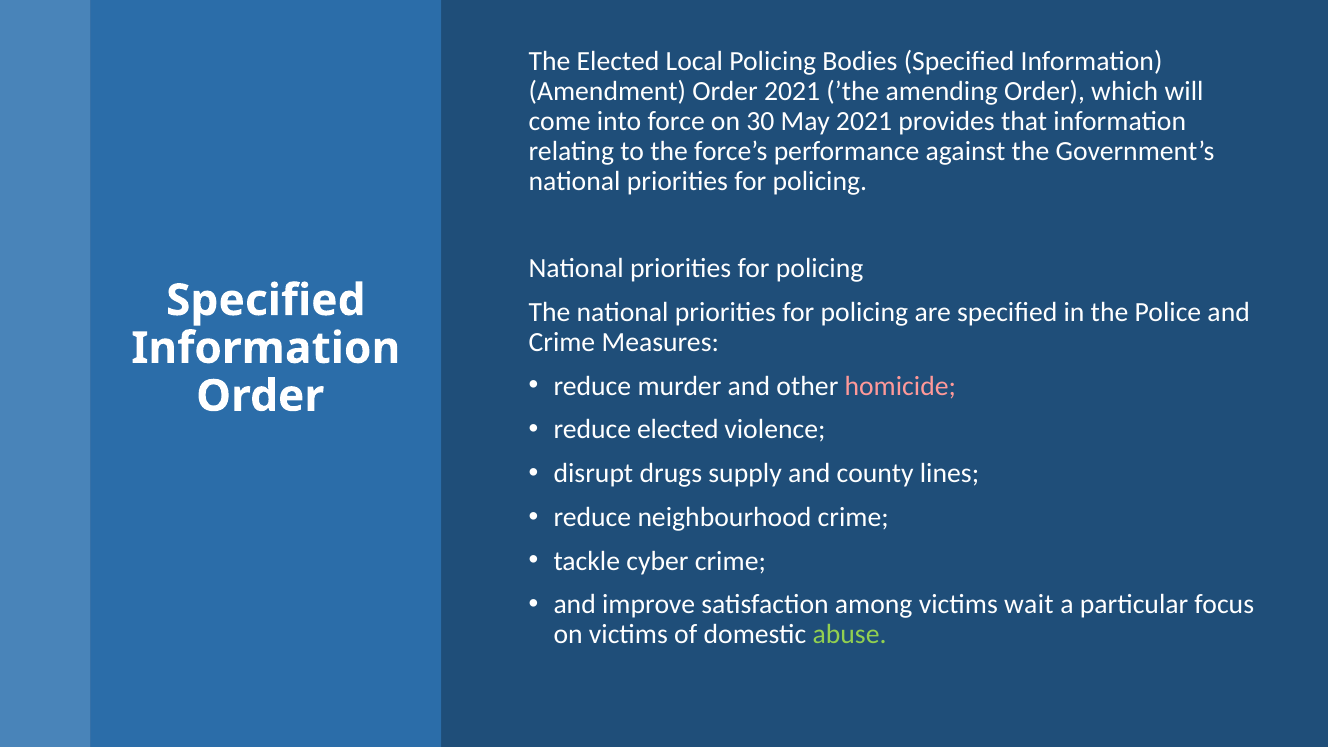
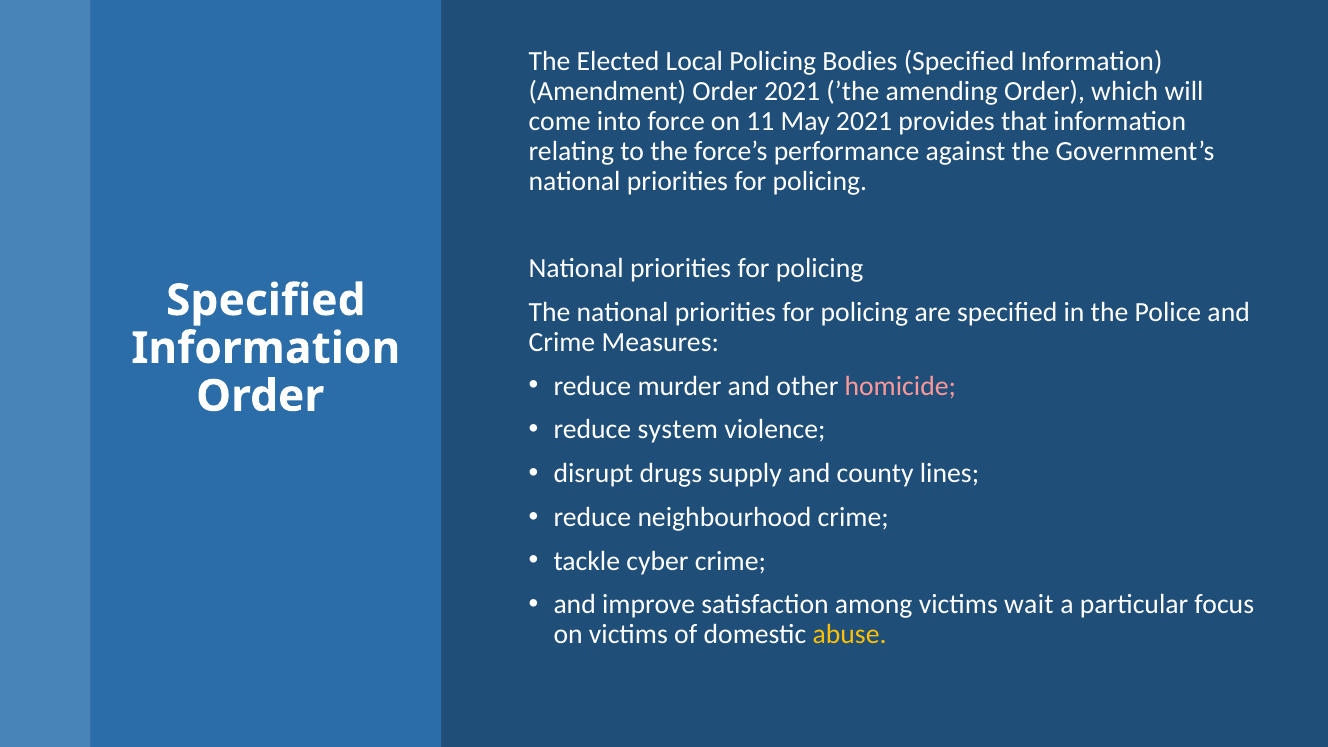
30: 30 -> 11 (760, 121)
reduce elected: elected -> system (678, 430)
abuse colour: light green -> yellow (850, 635)
